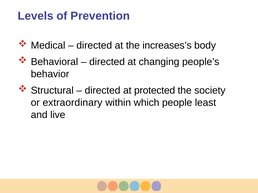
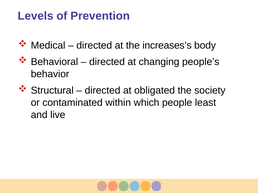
protected: protected -> obligated (155, 91)
extraordinary: extraordinary -> contaminated (73, 103)
